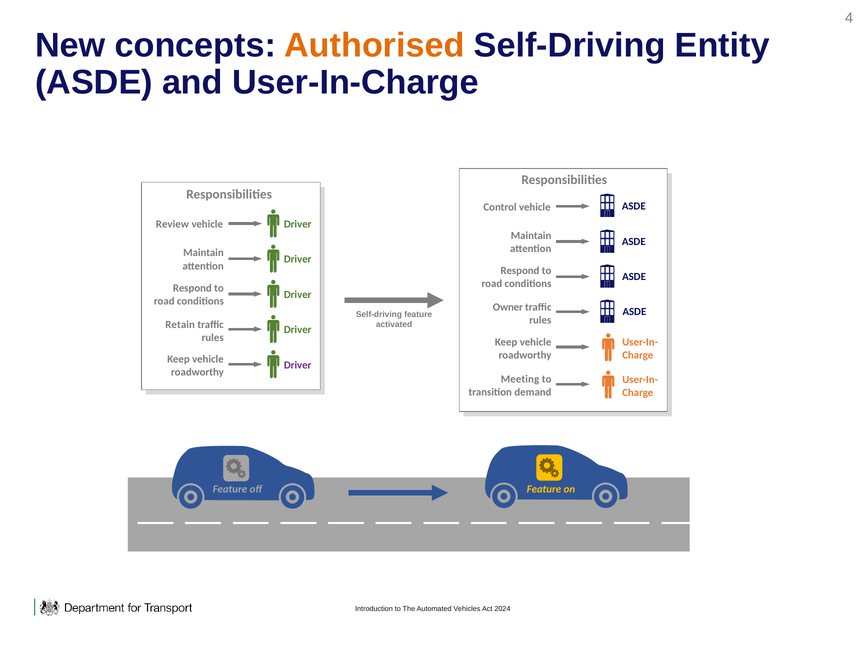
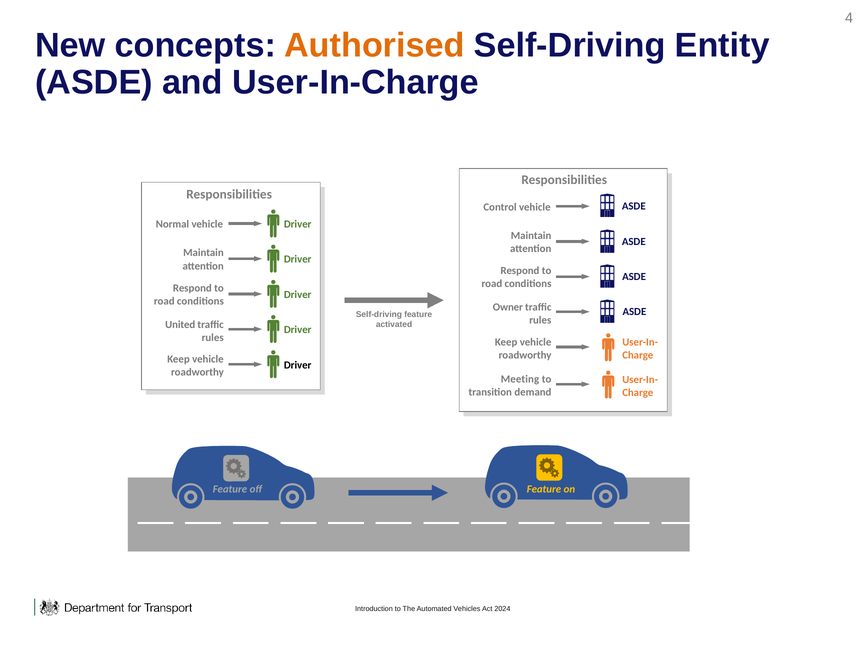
Review: Review -> Normal (172, 224)
Retain: Retain -> United (180, 324)
Driver colour: purple -> black (298, 365)
